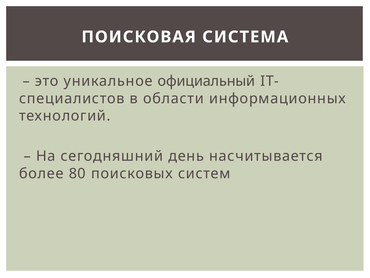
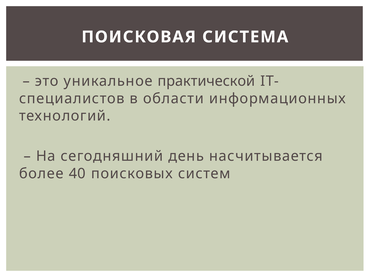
официальный: официальный -> практической (206, 81)
80: 80 -> 40 (77, 173)
